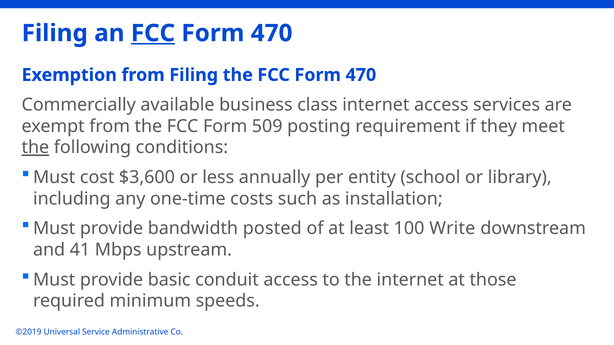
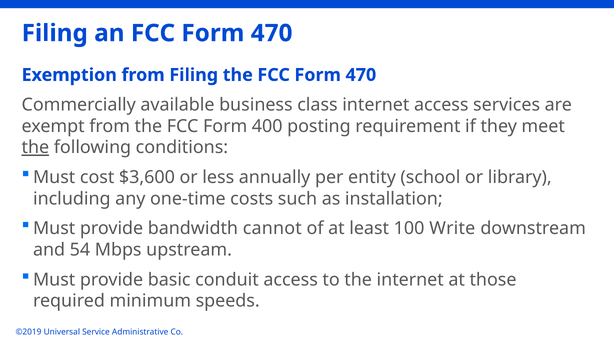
FCC underline: present -> none (153, 33)
509: 509 -> 400 (267, 126)
posted: posted -> cannot (272, 229)
41: 41 -> 54 (80, 250)
